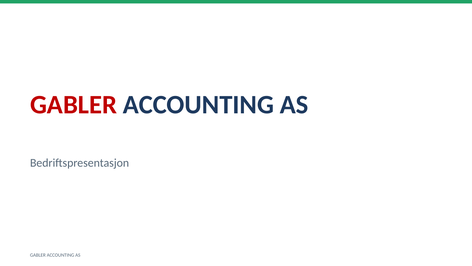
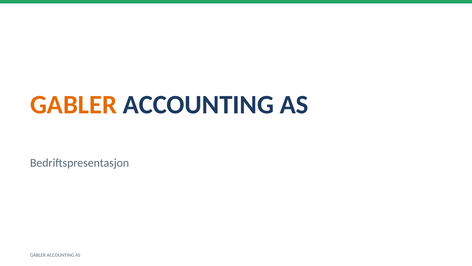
GABLER colour: red -> orange (73, 105)
